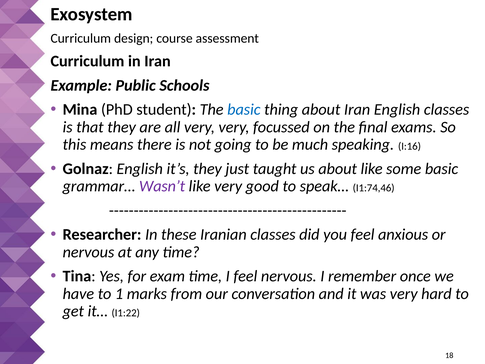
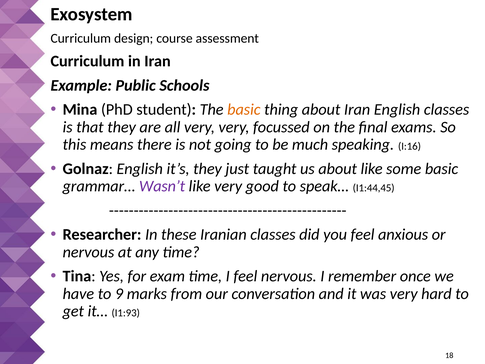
basic colour: blue -> orange (244, 109)
I1:74,46: I1:74,46 -> I1:44,45 (374, 188)
1: 1 -> 9 (119, 294)
I1:22: I1:22 -> I1:93 (126, 313)
